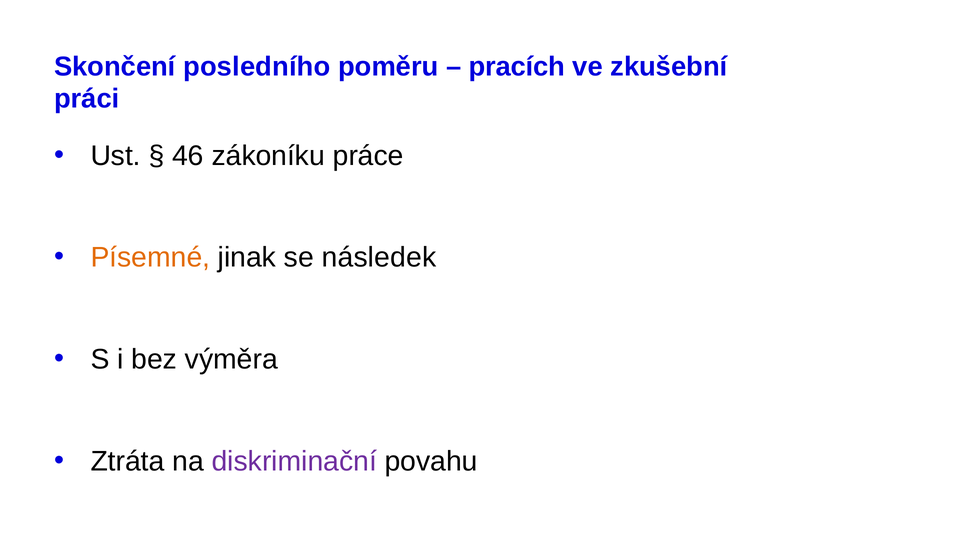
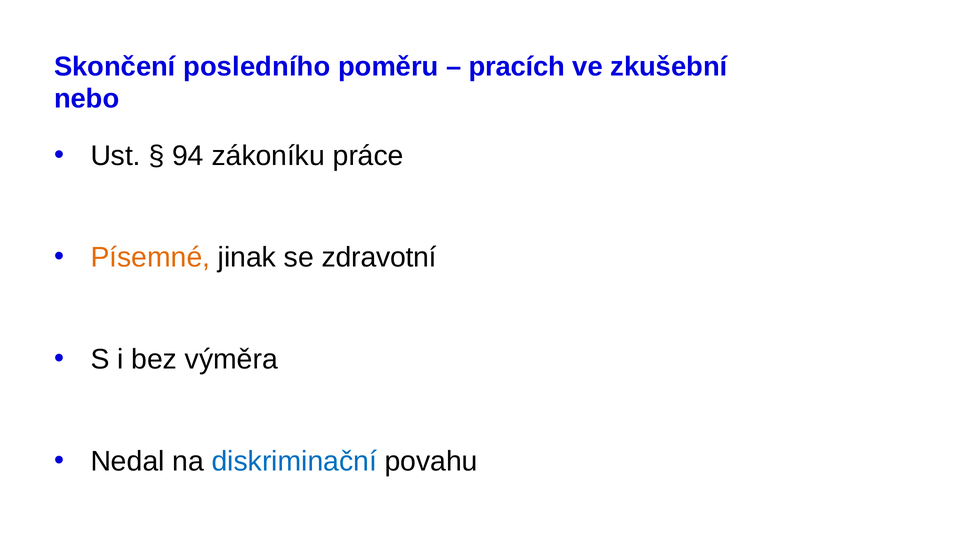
práci: práci -> nebo (87, 99)
46: 46 -> 94 (188, 156)
následek: následek -> zdravotní (379, 258)
Ztráta: Ztráta -> Nedal (128, 462)
diskriminační colour: purple -> blue (294, 462)
